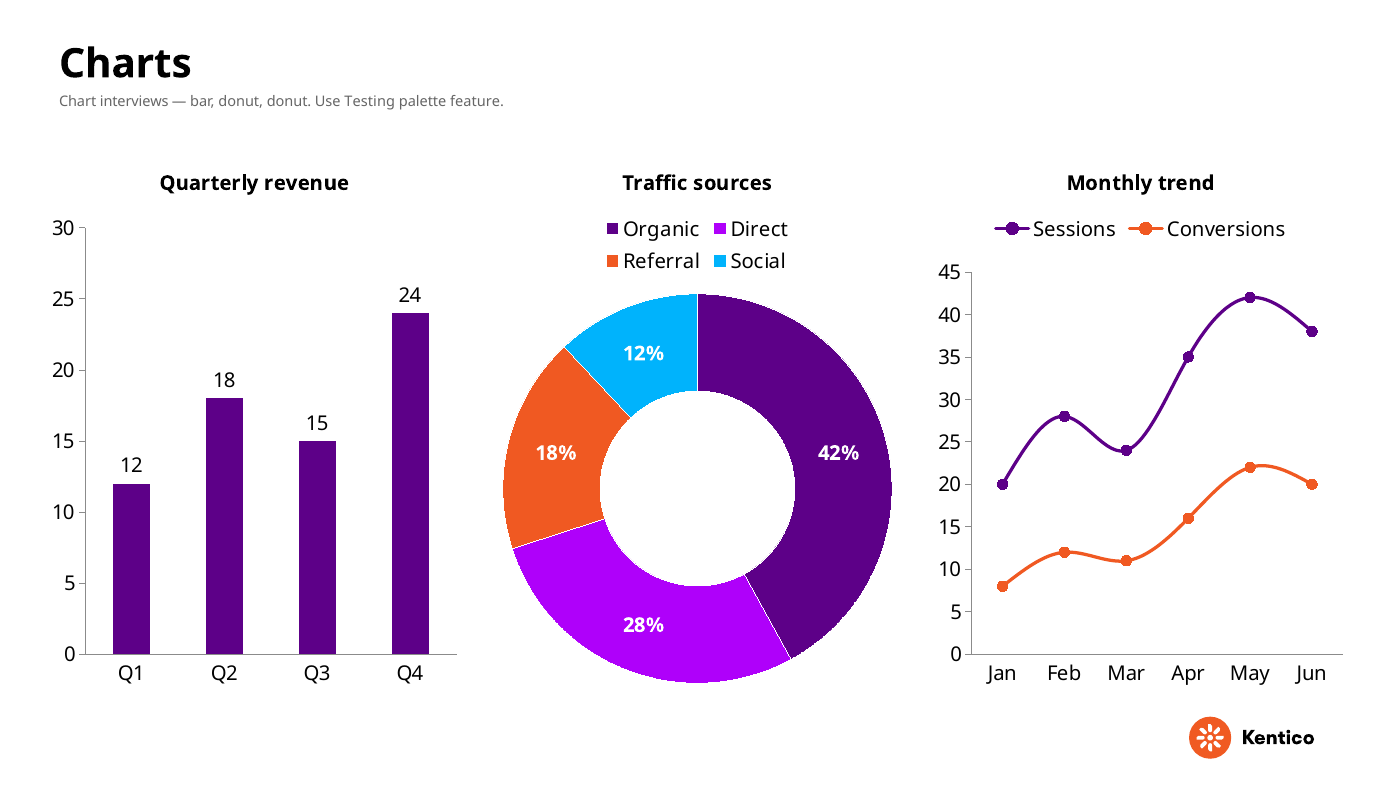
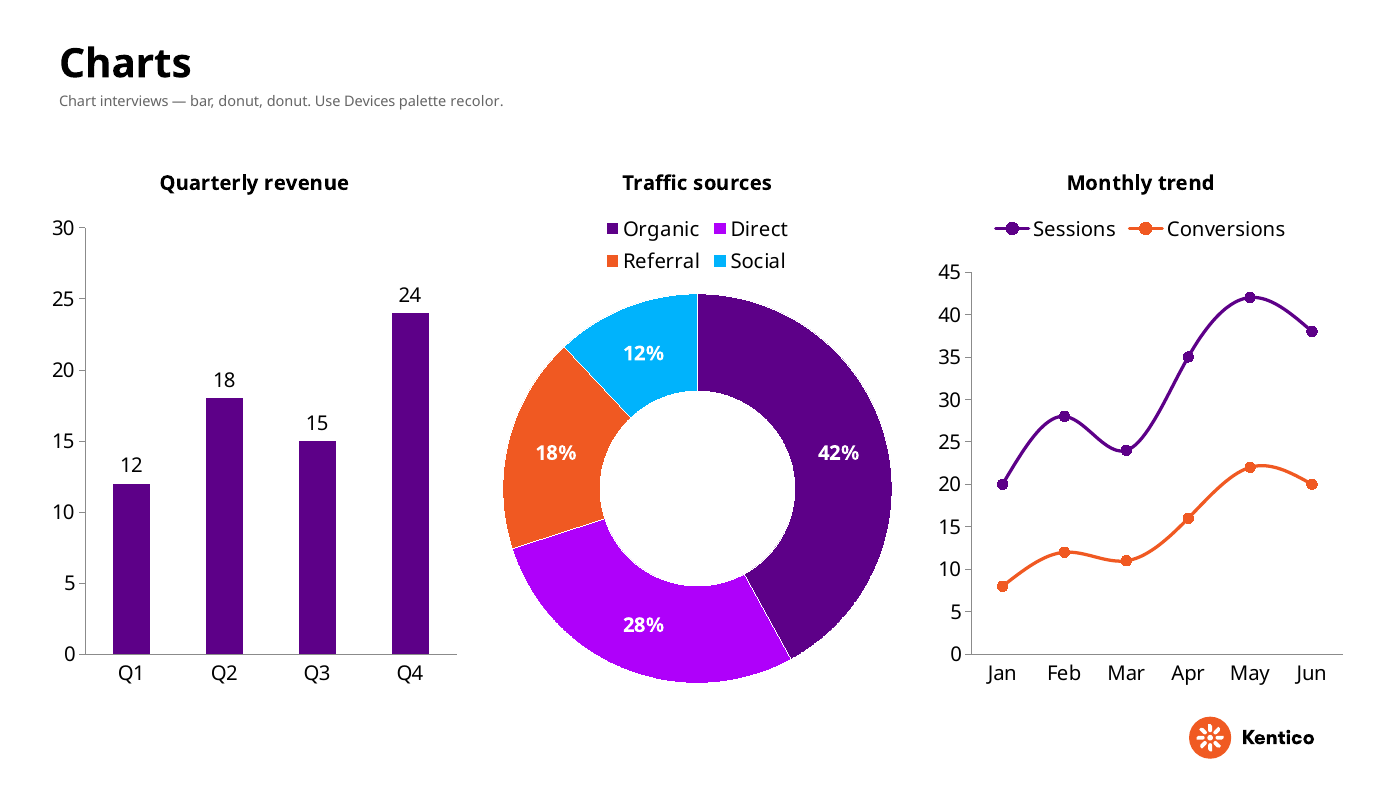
Testing: Testing -> Devices (370, 101)
feature: feature -> recolor (477, 101)
